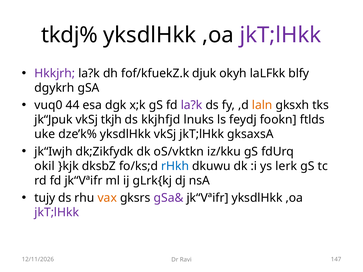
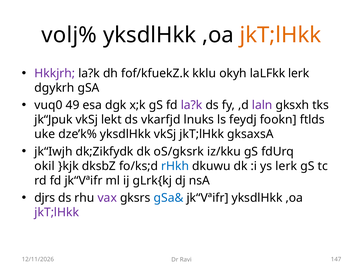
tkdj%: tkdj% -> volj% (69, 35)
jkT;lHkk colour: purple -> orange (280, 35)
djuk: djuk -> kklu (204, 73)
laLFkk blfy: blfy -> lerk (299, 73)
44: 44 -> 49 (73, 105)
laln colour: orange -> purple (262, 105)
tkjh: tkjh -> lekt (111, 120)
kkjhfjd: kkjhfjd -> vkarfjd (161, 120)
oS/vktkn: oS/vktkn -> oS/gksrk (179, 152)
tujy: tujy -> djrs (45, 198)
vax colour: orange -> purple (107, 198)
gSa& colour: purple -> blue (169, 198)
